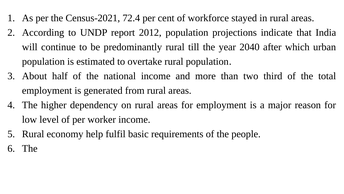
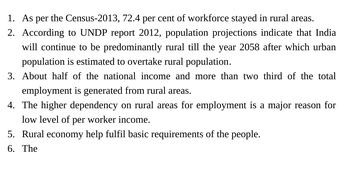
Census-2021: Census-2021 -> Census-2013 (93, 18)
2040: 2040 -> 2058 (250, 47)
